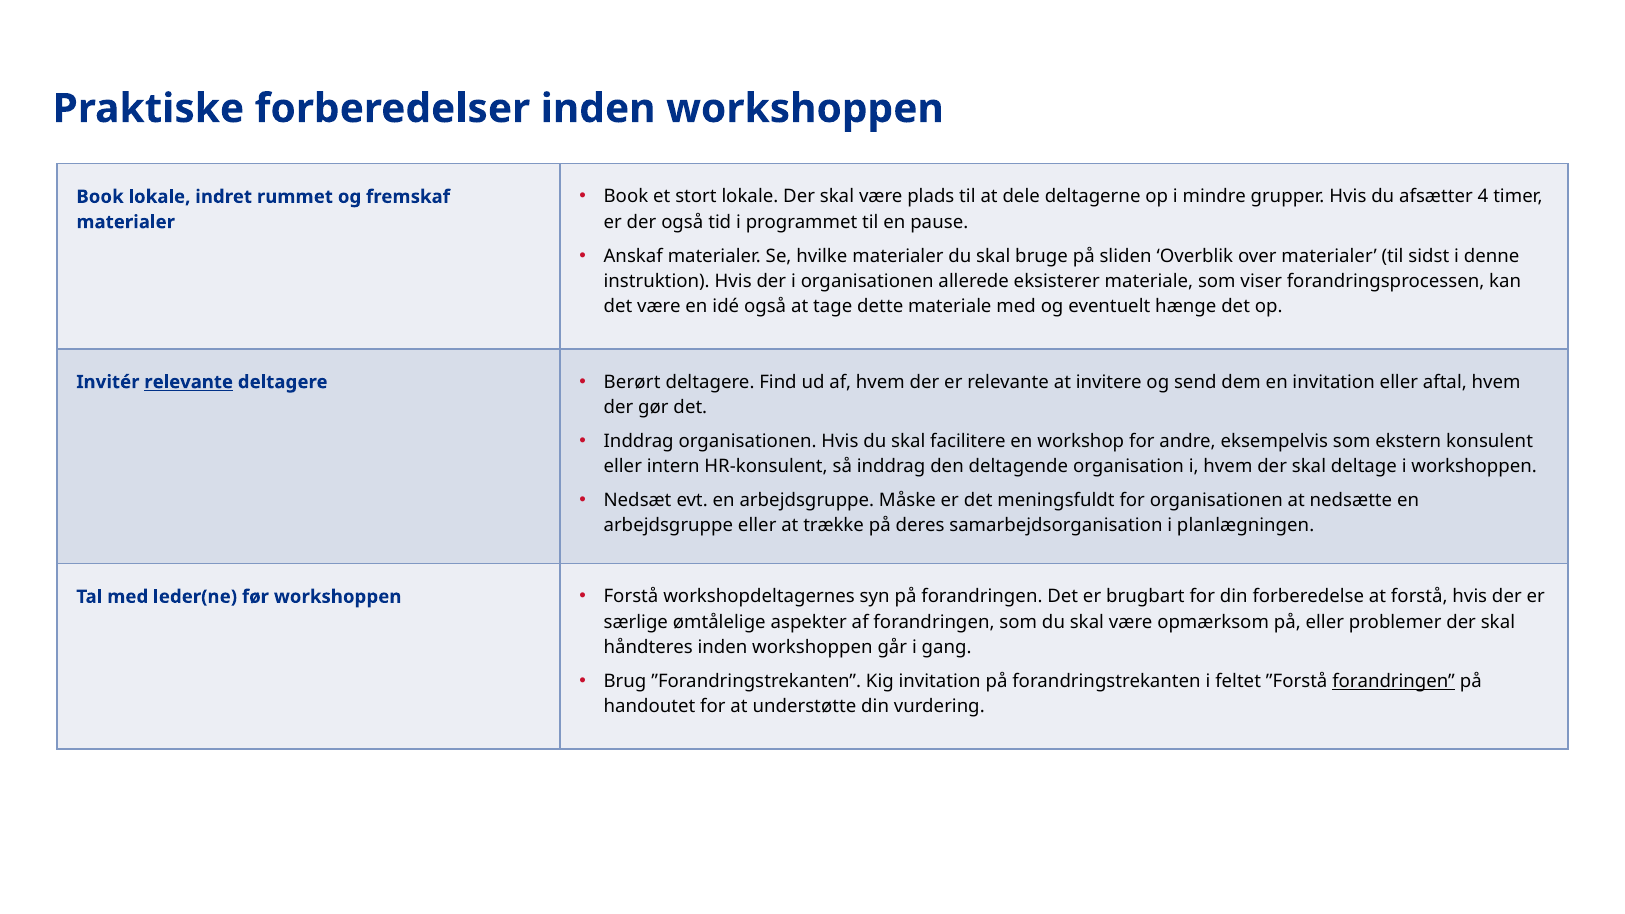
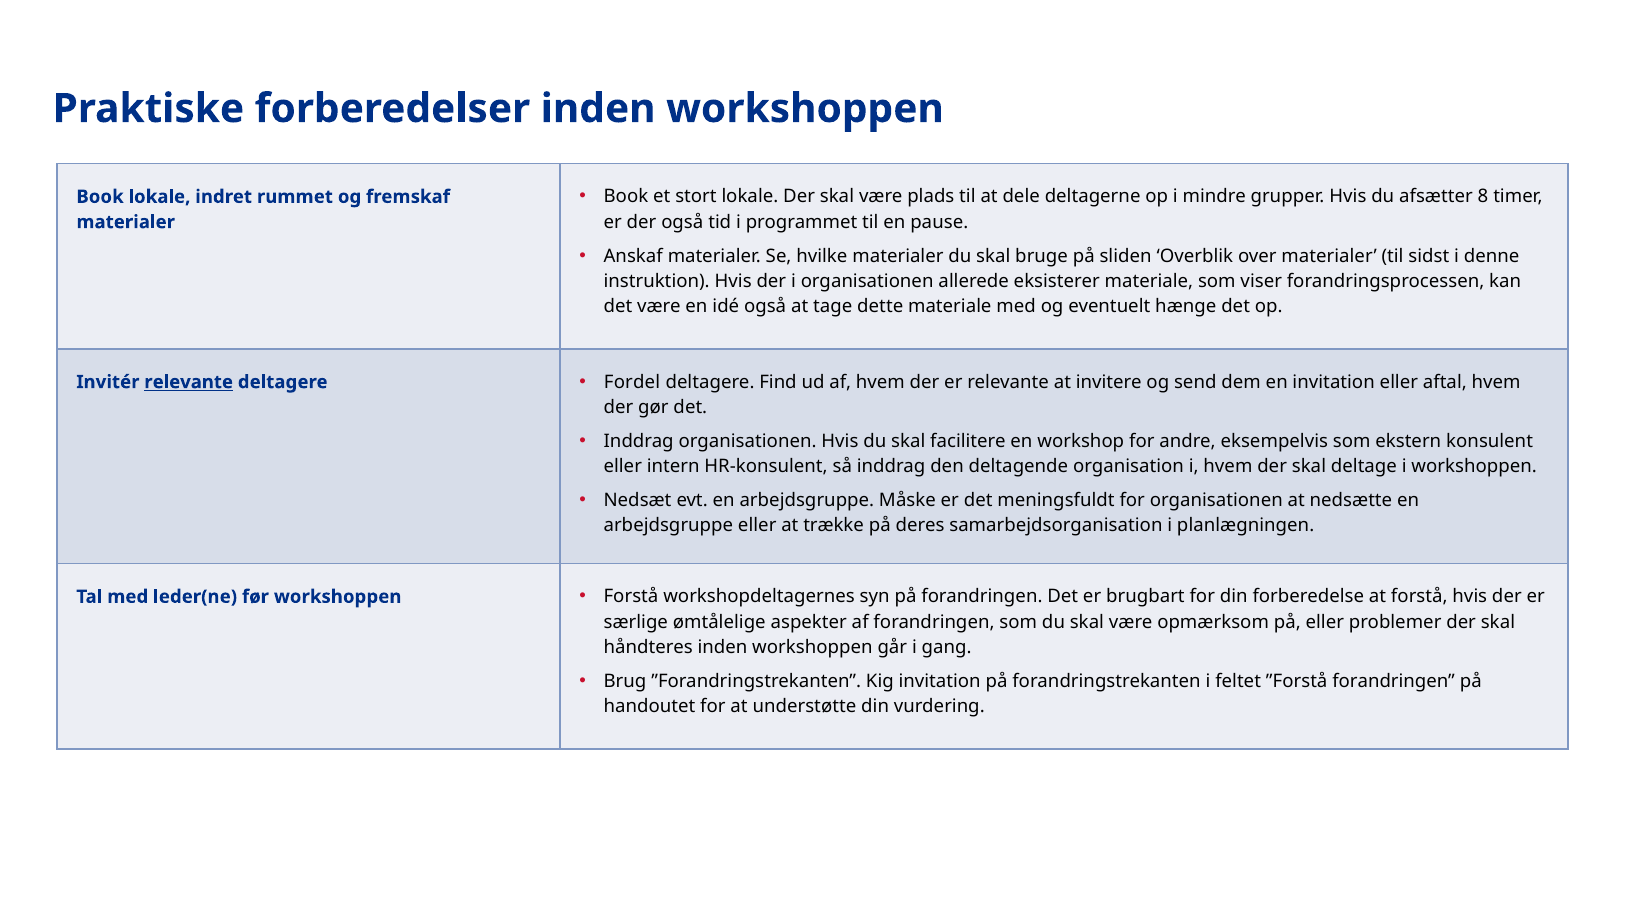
4: 4 -> 8 (1483, 197)
Berørt: Berørt -> Fordel (632, 382)
forandringen underline: present -> none (1394, 681)
